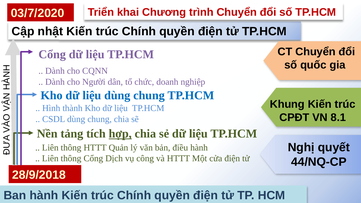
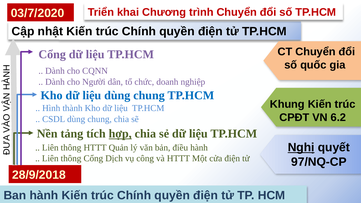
8.1: 8.1 -> 6.2 (338, 118)
Nghị underline: none -> present (301, 147)
44/NQ-CP: 44/NQ-CP -> 97/NQ-CP (319, 162)
